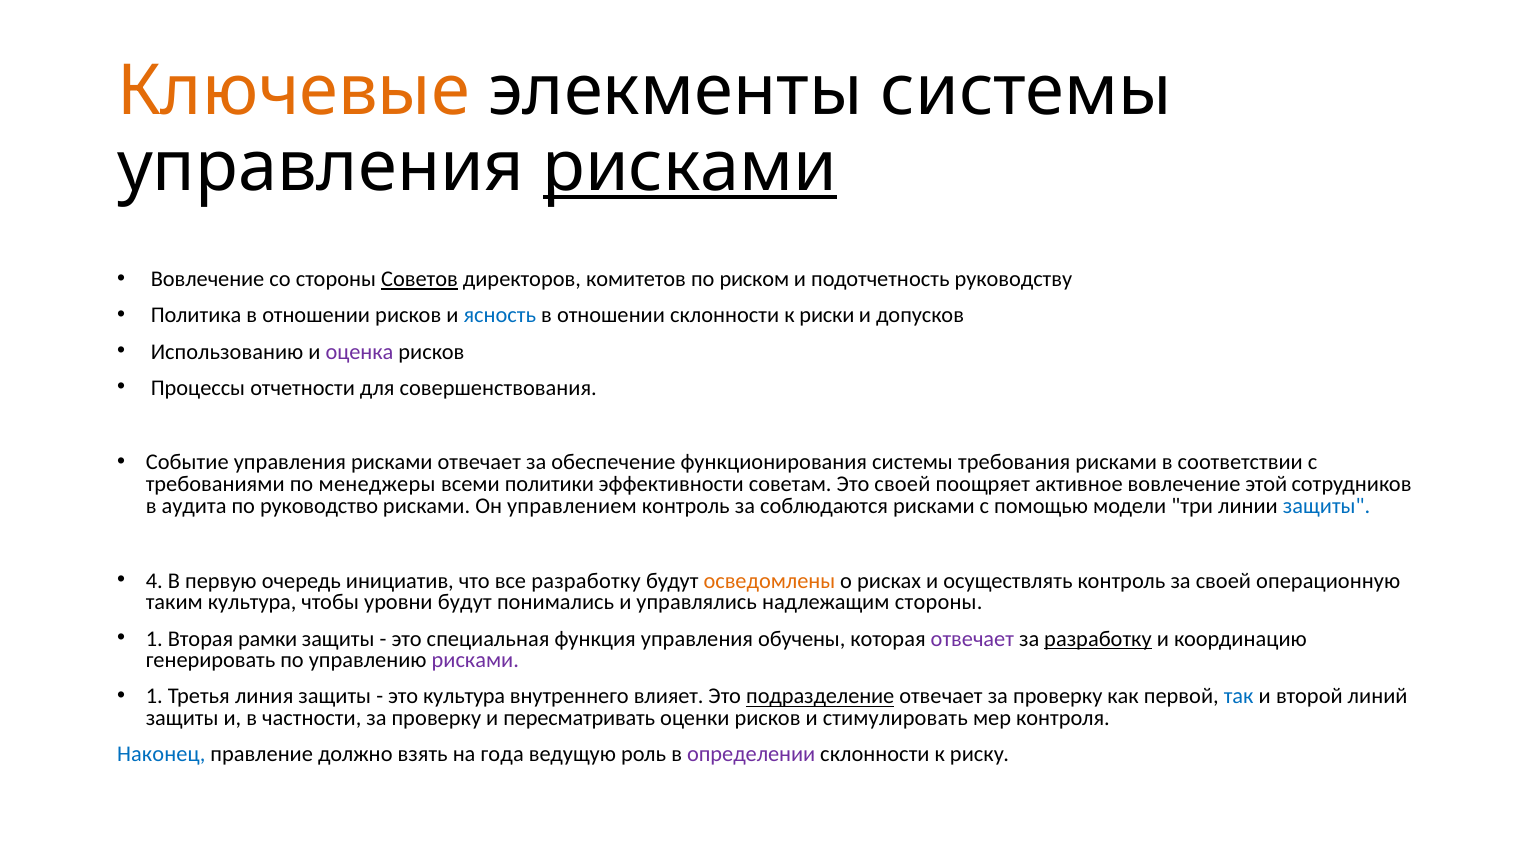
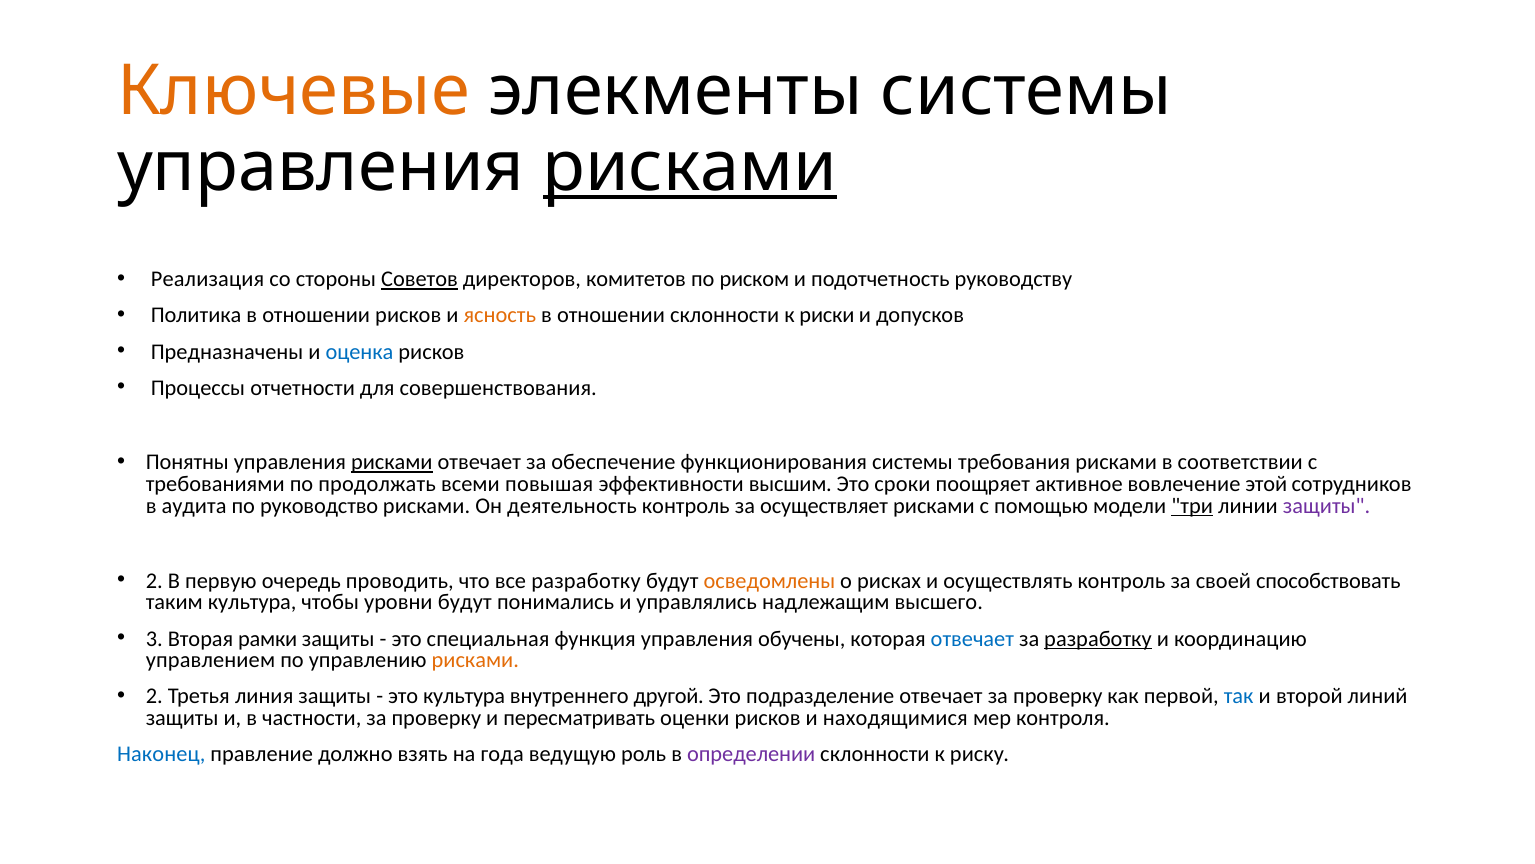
Вовлечение: Вовлечение -> Реализация (207, 279)
ясность colour: blue -> orange (500, 315)
Использованию: Использованию -> Предназначены (227, 351)
оценка colour: purple -> blue (359, 351)
Событие: Событие -> Понятны (187, 462)
рисками underline: none -> present (392, 462)
менеджеры: менеджеры -> продолжать (377, 484)
политики: политики -> повышая (549, 484)
советам: советам -> высшим (790, 484)
Это своей: своей -> сроки (902, 484)
управлением: управлением -> деятельность (572, 506)
соблюдаются: соблюдаются -> осуществляет (824, 506)
три underline: none -> present (1192, 506)
защиты colour: blue -> purple (1327, 506)
4: 4 -> 2 (154, 580)
инициатив: инициатив -> проводить (400, 580)
операционную: операционную -> способствовать (1328, 580)
надлежащим стороны: стороны -> высшего (939, 602)
1: 1 -> 3 (154, 638)
отвечает colour: purple -> blue (972, 638)
генерировать: генерировать -> управлением (210, 660)
рисками colour: purple -> orange (475, 660)
1: 1 -> 2 (154, 696)
влияет: влияет -> другой (669, 696)
подразделение underline: present -> none (820, 696)
стимулировать: стимулировать -> находящимися (895, 718)
